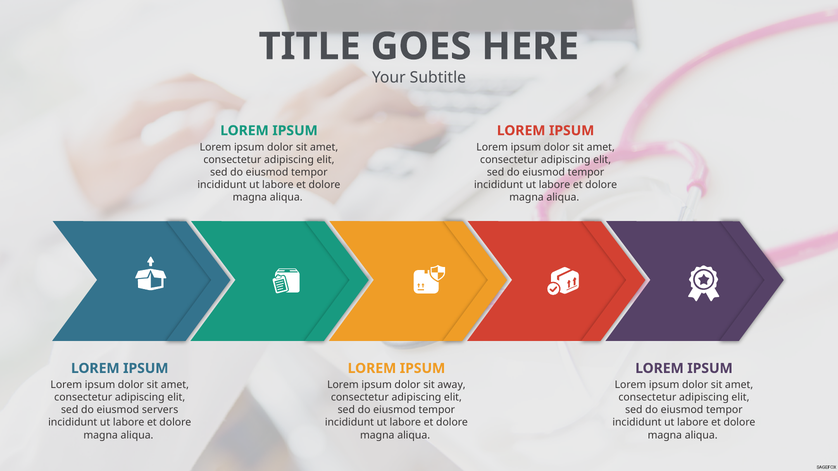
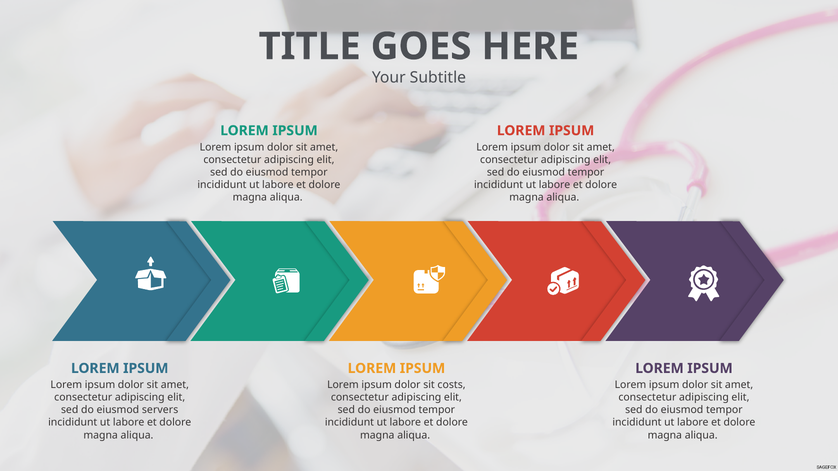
away: away -> costs (452, 385)
